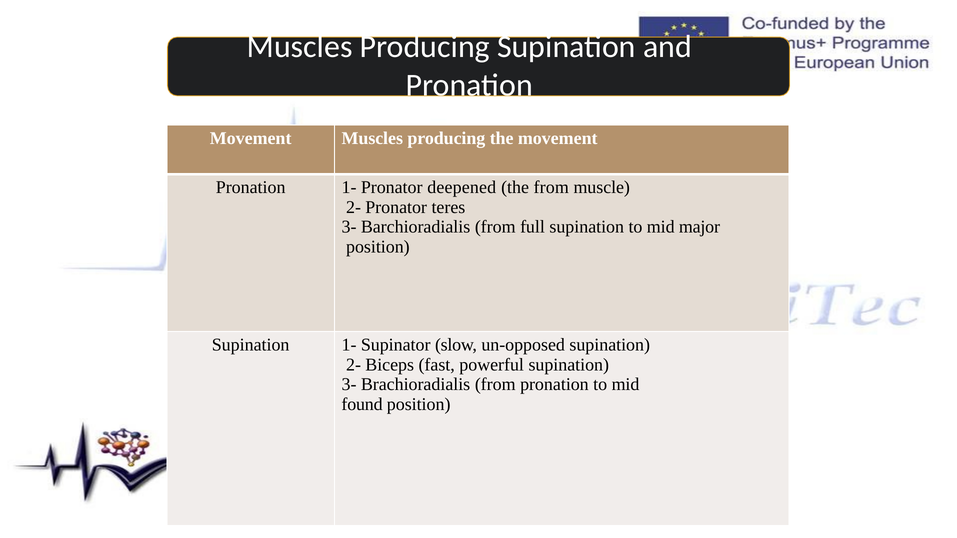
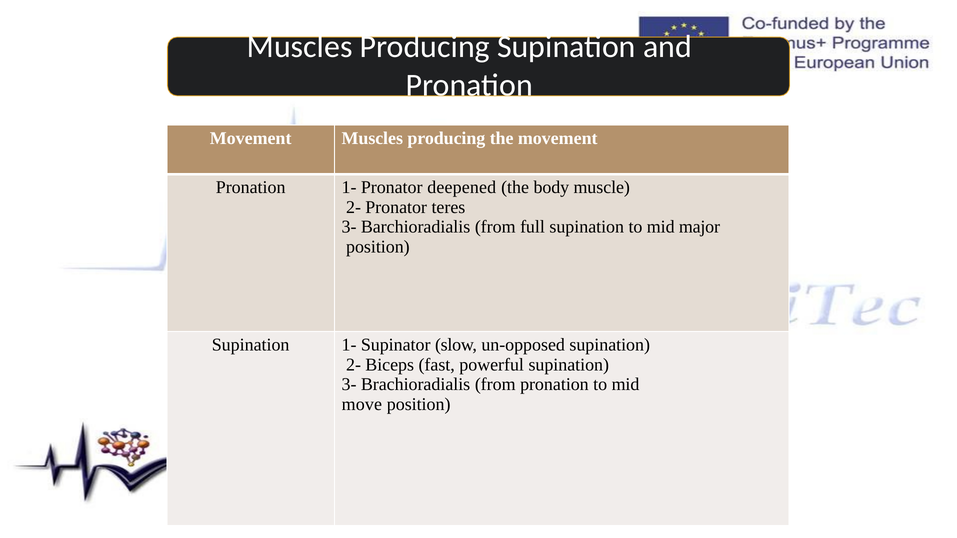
the from: from -> body (551, 187)
found: found -> move (362, 405)
